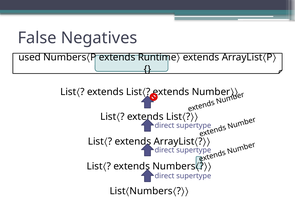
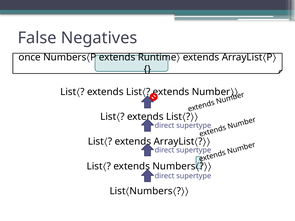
used: used -> once (30, 57)
